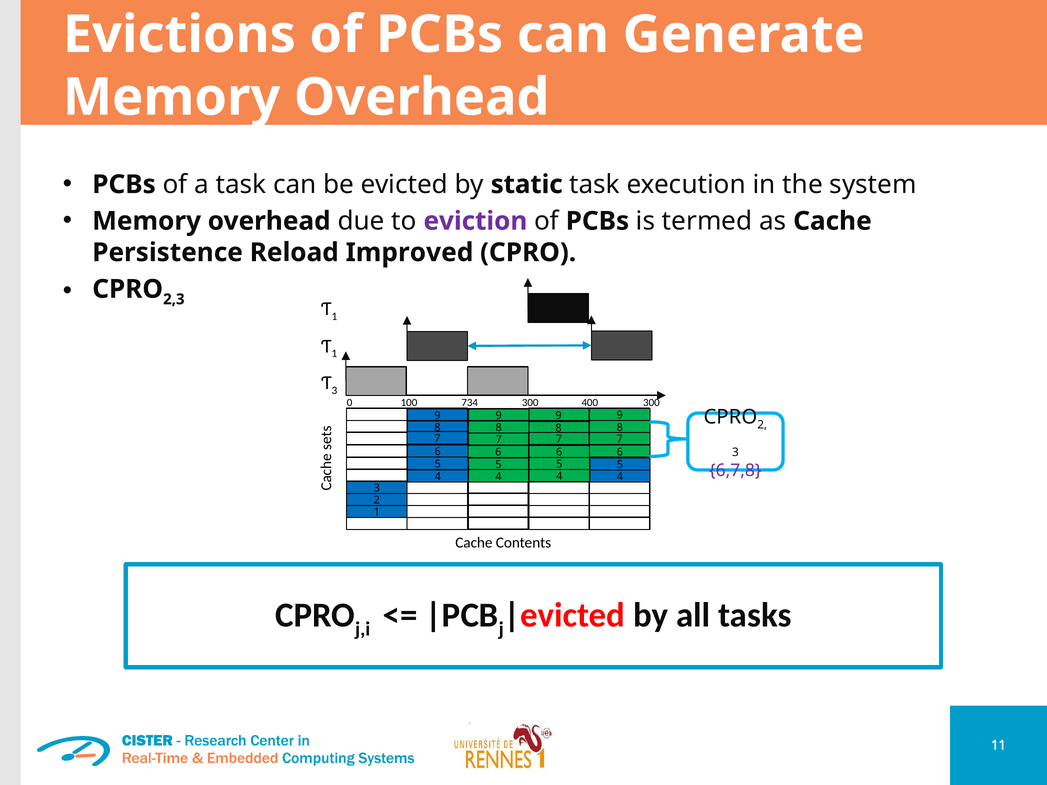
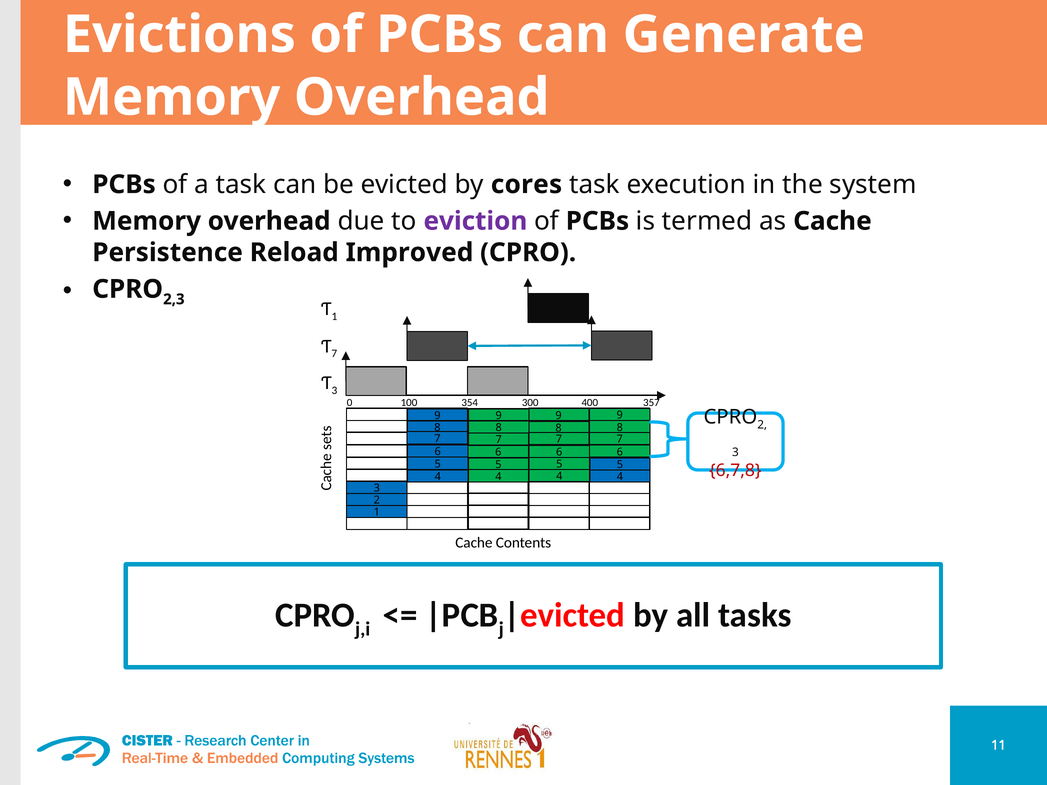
static: static -> cores (526, 185)
1: 1 -> 7 (334, 354)
734: 734 -> 354 (470, 403)
400 300: 300 -> 357 (651, 403)
6,7,8 colour: purple -> red (735, 471)
